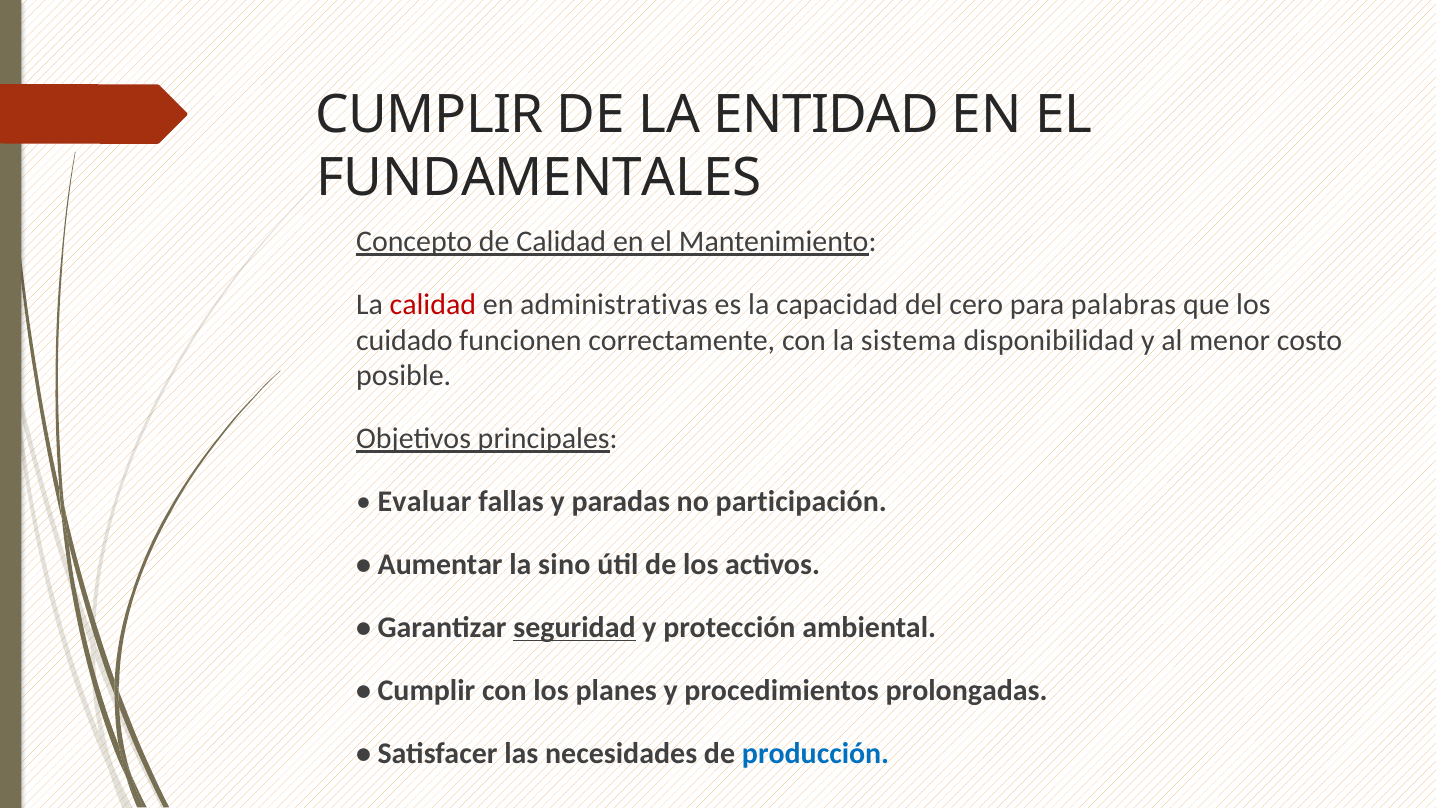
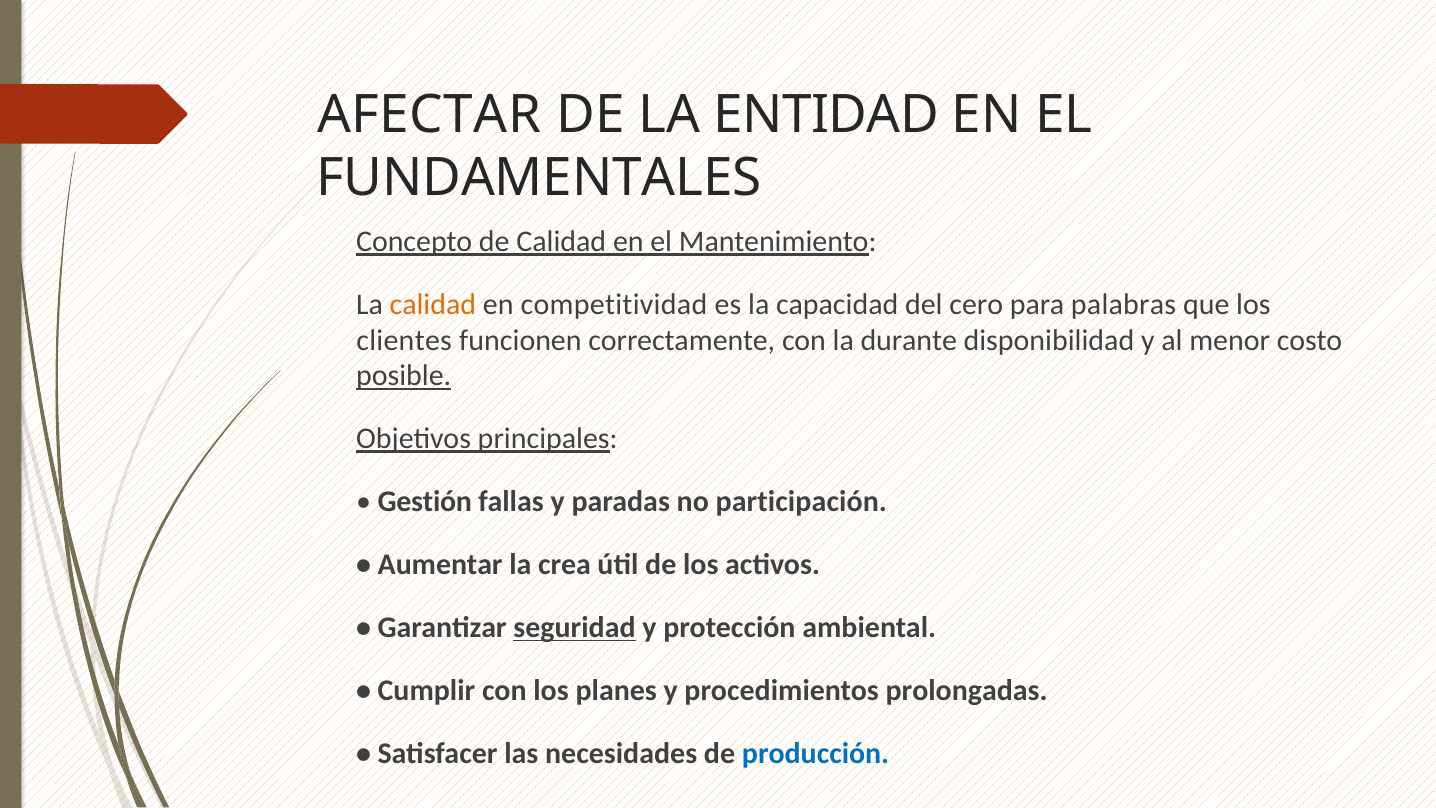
CUMPLIR: CUMPLIR -> AFECTAR (429, 115)
calidad colour: red -> orange (433, 304)
administrativas: administrativas -> competitividad (614, 304)
cuidado: cuidado -> clientes (404, 340)
sistema: sistema -> durante (909, 340)
posible underline: none -> present (404, 376)
Evaluar: Evaluar -> Gestión (425, 502)
sino: sino -> crea (565, 564)
